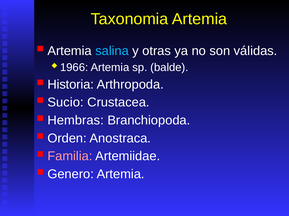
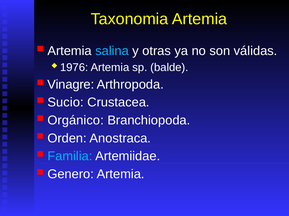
1966: 1966 -> 1976 (74, 68)
Historia: Historia -> Vinagre (71, 85)
Hembras: Hembras -> Orgánico (76, 121)
Familia colour: pink -> light blue (70, 157)
